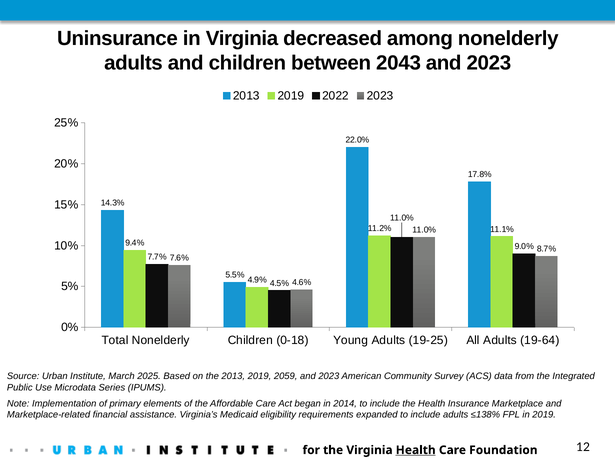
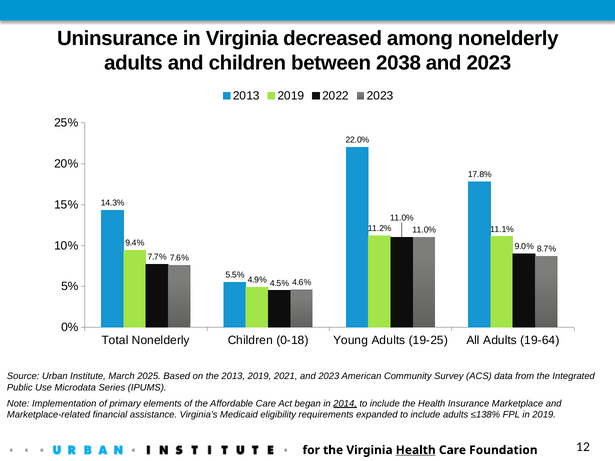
2043: 2043 -> 2038 (398, 63)
2059: 2059 -> 2021 (286, 376)
2014 underline: none -> present (345, 404)
